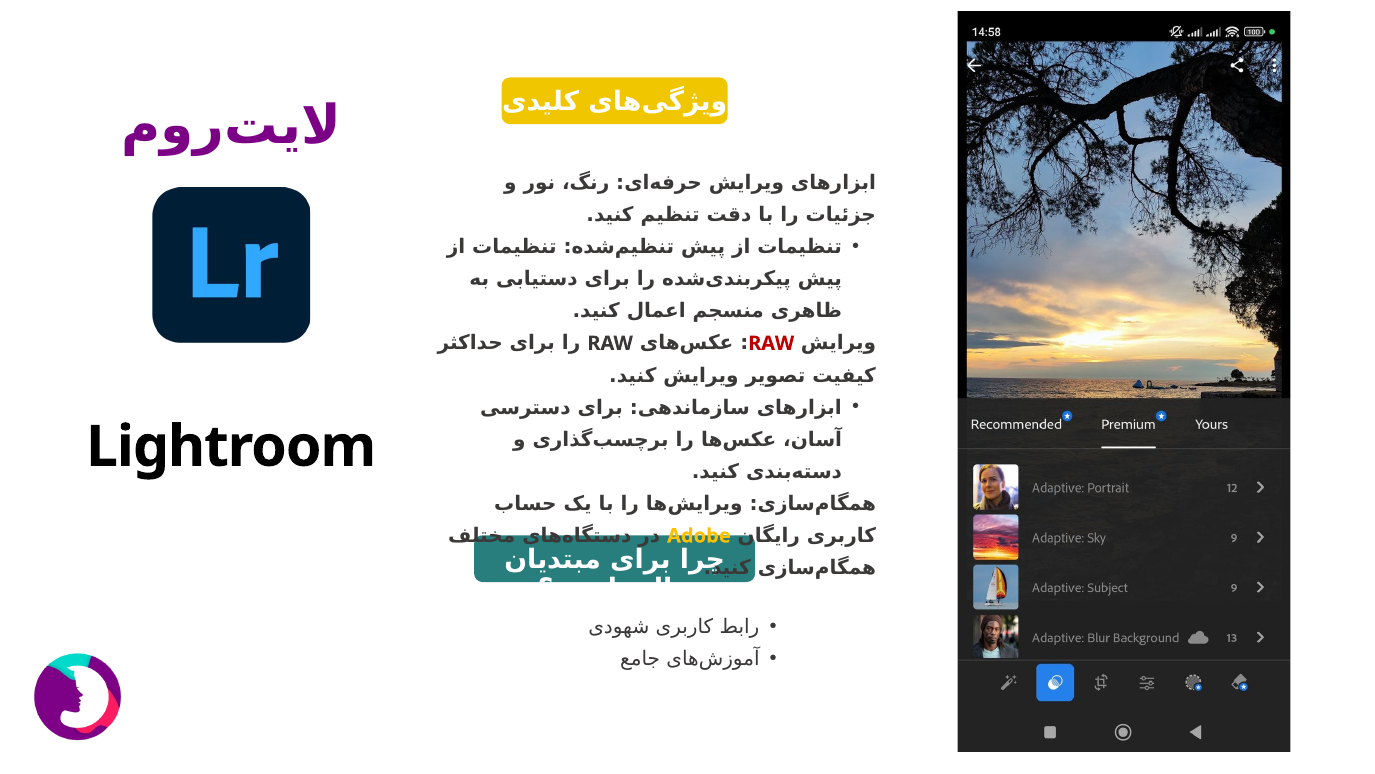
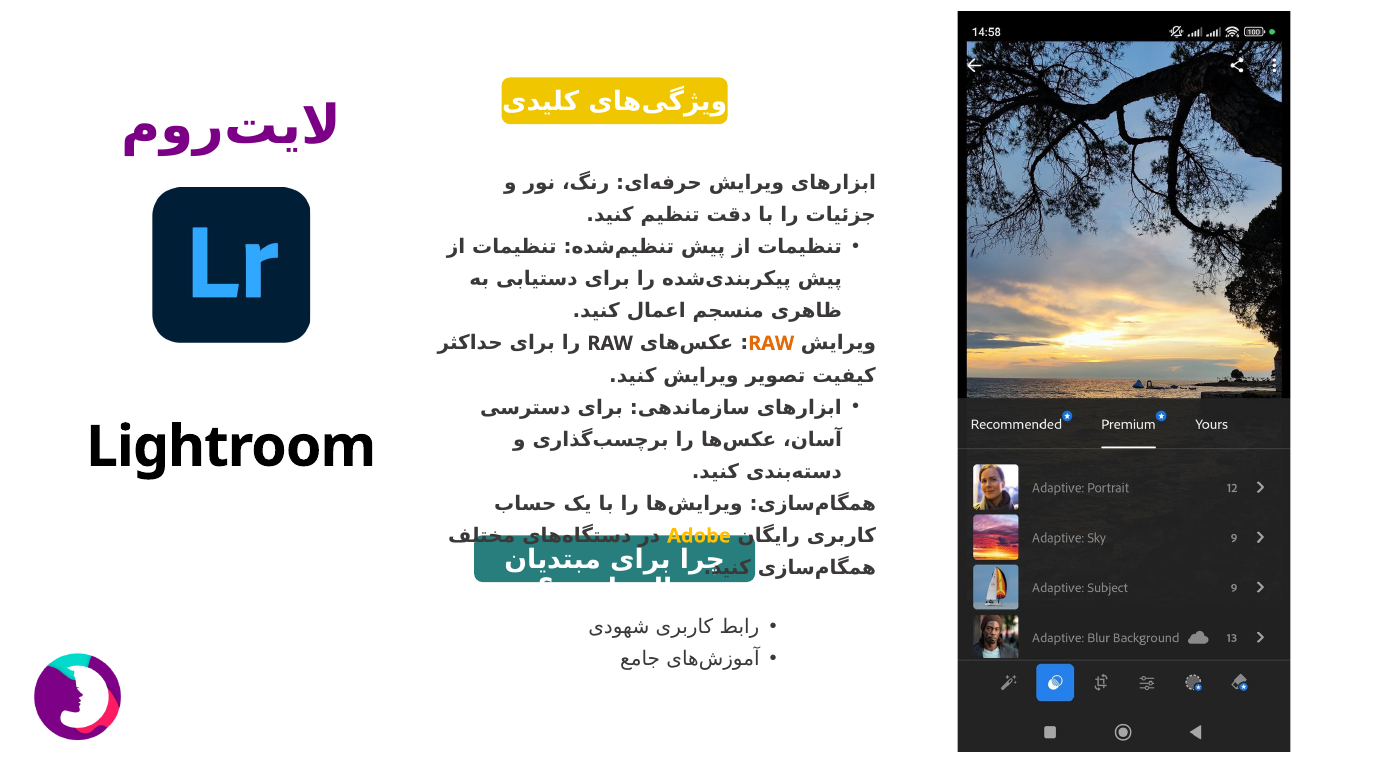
RAW colour: red -> orange (771, 343)
